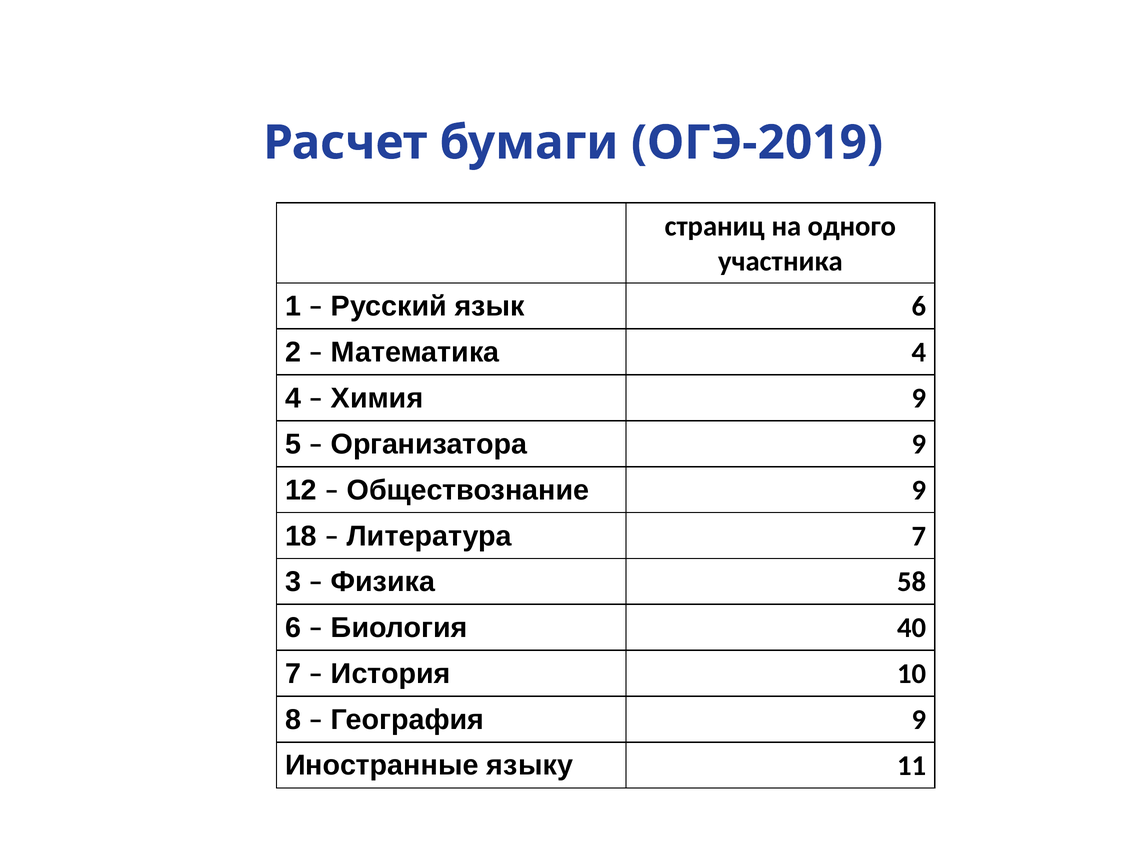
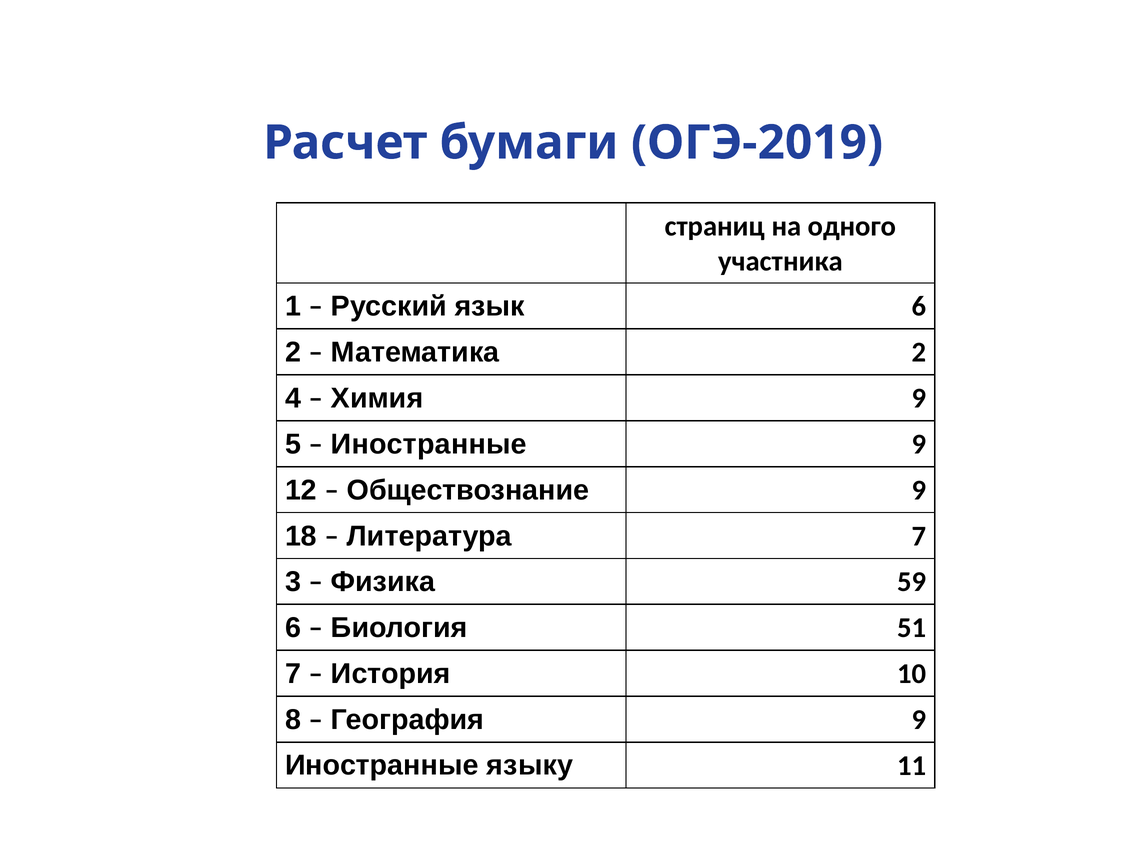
Математика 4: 4 -> 2 (919, 353)
Организатора: Организатора -> Иностранные (429, 444)
58: 58 -> 59 (912, 582)
40: 40 -> 51 (912, 628)
